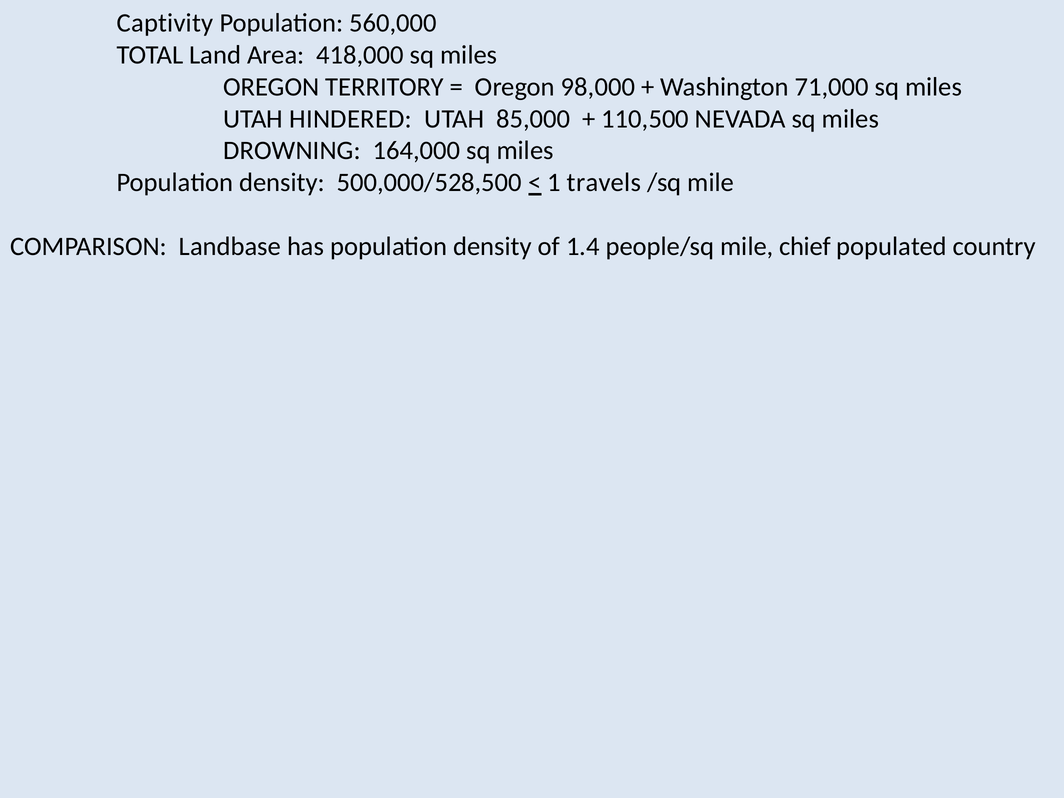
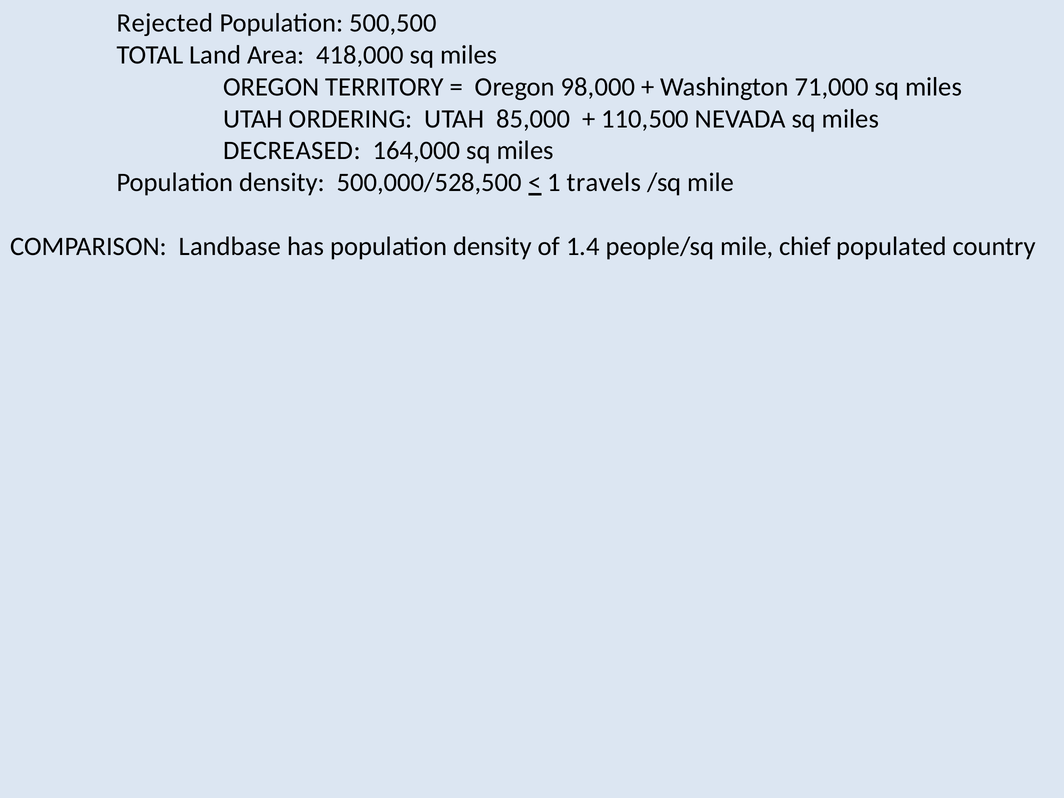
Captivity: Captivity -> Rejected (165, 23)
560,000: 560,000 -> 500,500 (393, 23)
HINDERED: HINDERED -> ORDERING (351, 119)
DROWNING: DROWNING -> DECREASED (292, 151)
